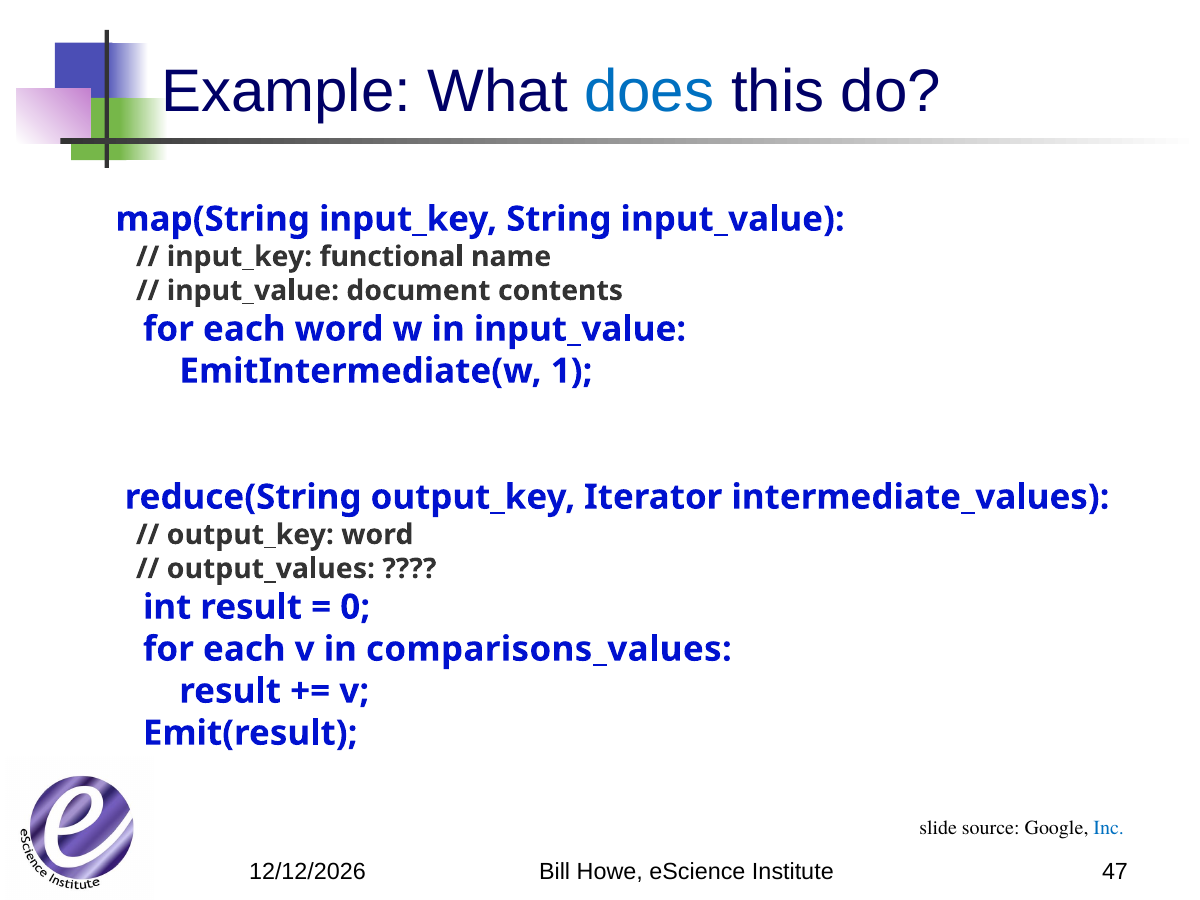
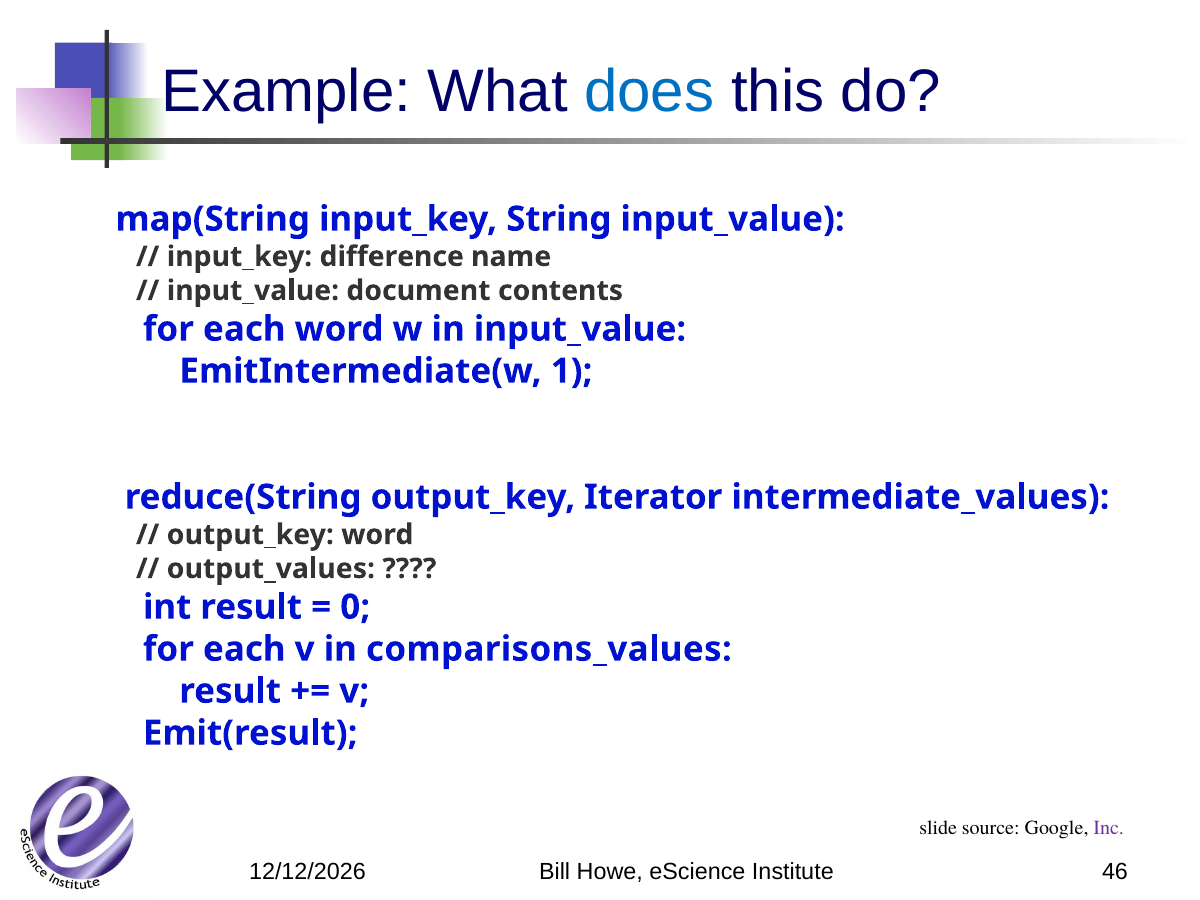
functional: functional -> difference (392, 257)
Inc colour: blue -> purple (1109, 828)
47: 47 -> 46 (1115, 872)
